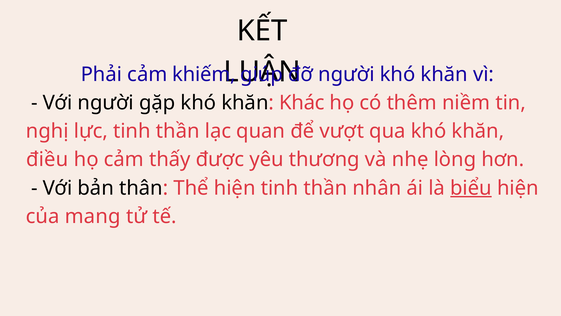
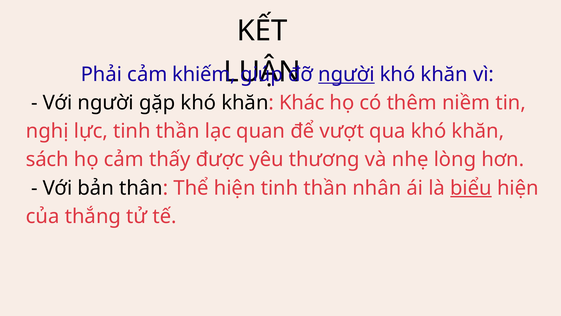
người underline: none -> present (346, 74)
điều: điều -> sách (47, 159)
mang: mang -> thắng (93, 216)
